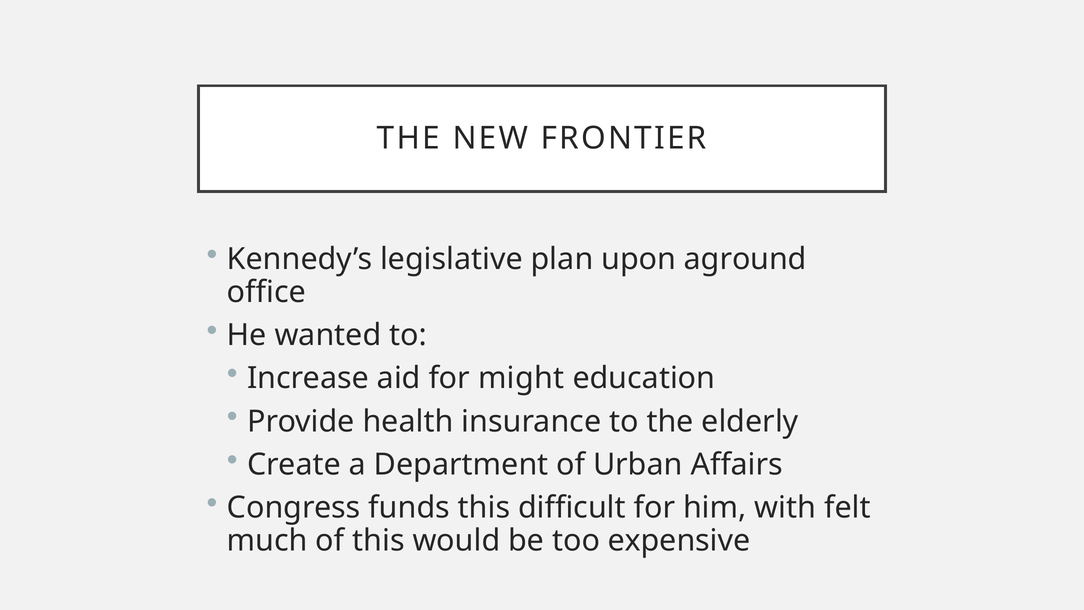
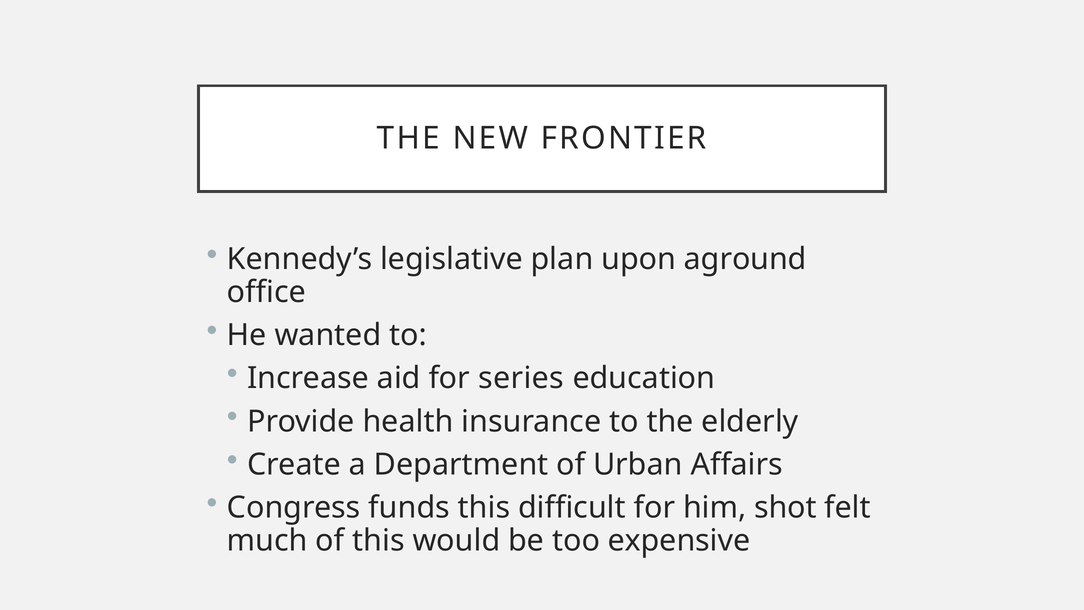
might: might -> series (521, 378)
with: with -> shot (785, 508)
